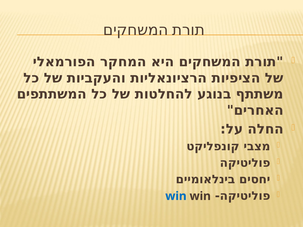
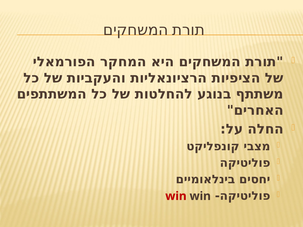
win colour: blue -> red (176, 196)
